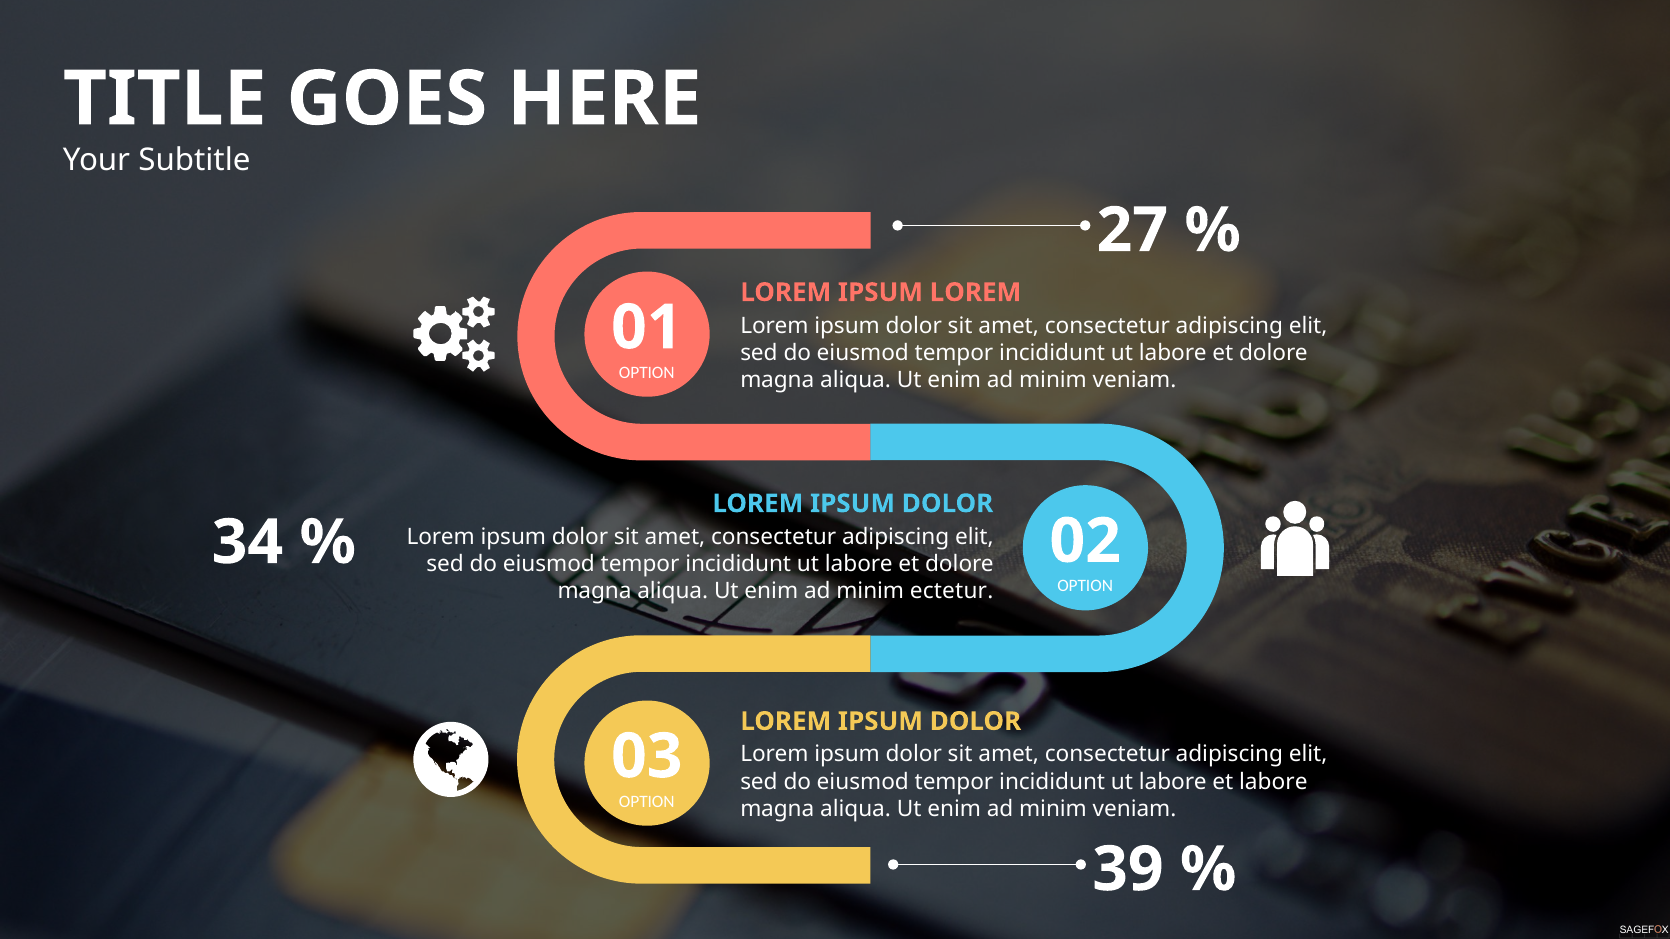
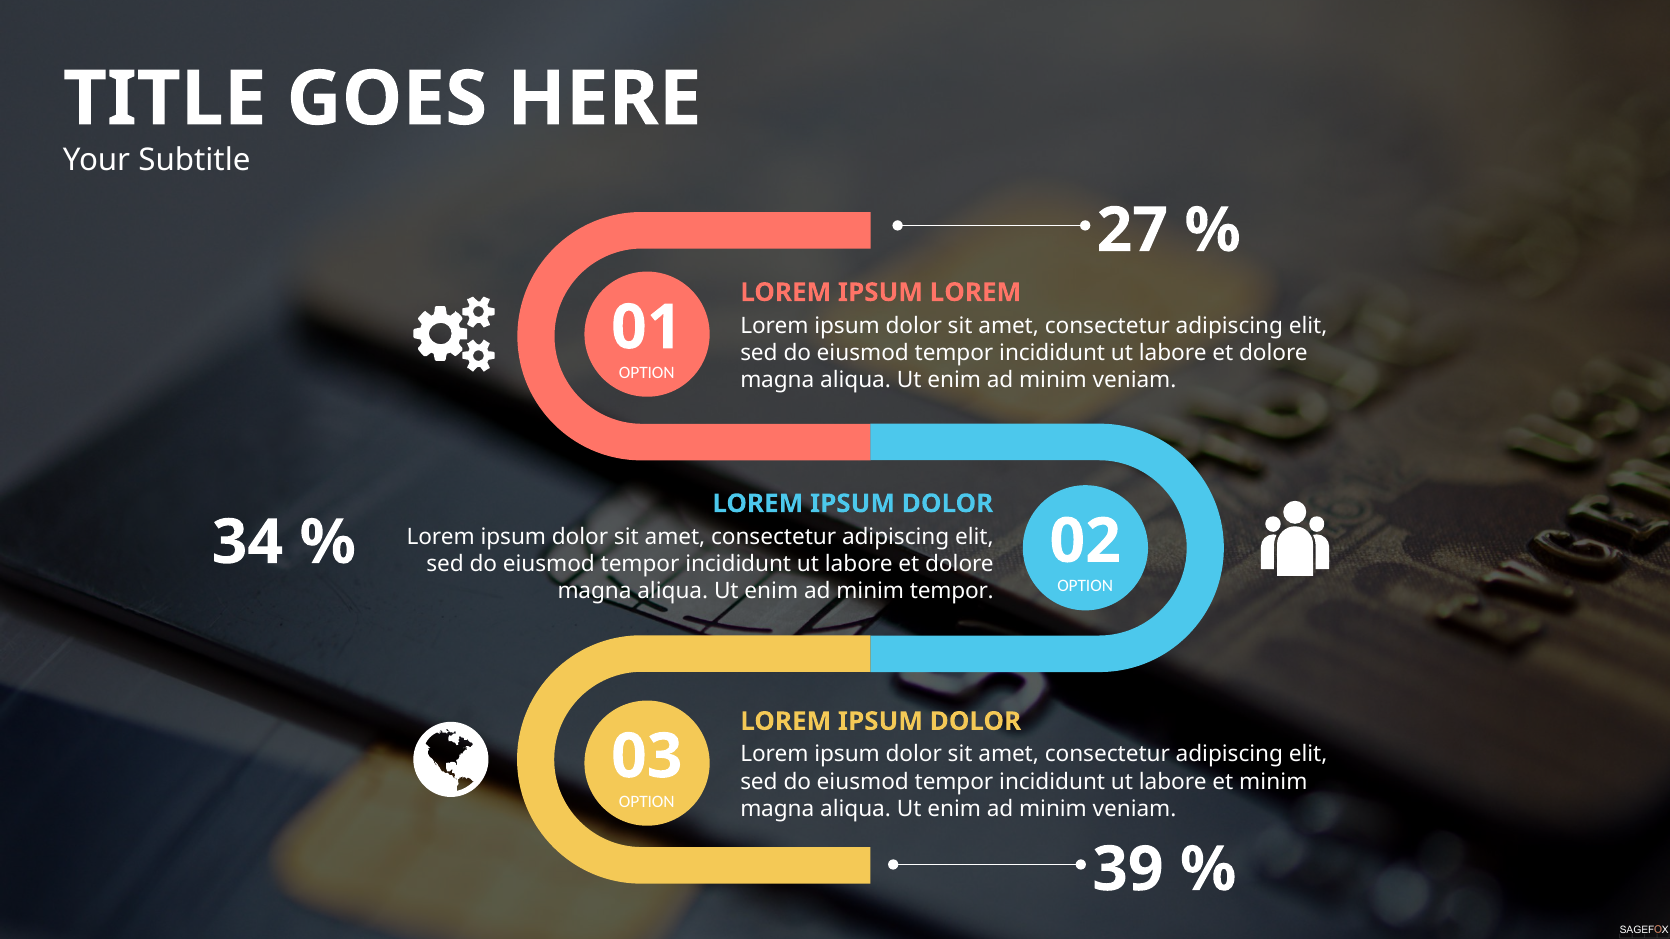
minim ectetur: ectetur -> tempor (952, 591)
et labore: labore -> minim (1273, 782)
